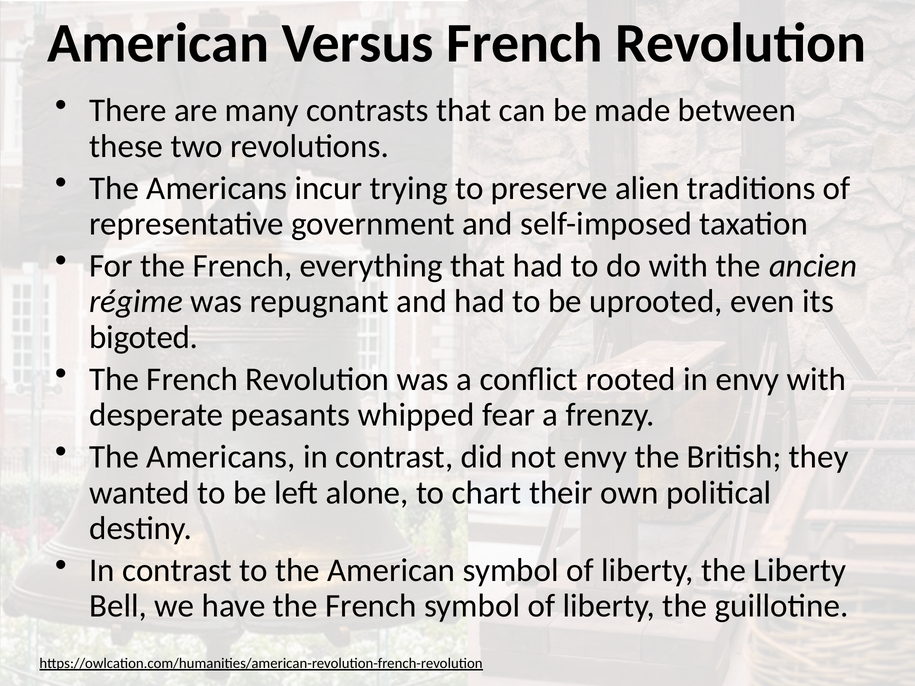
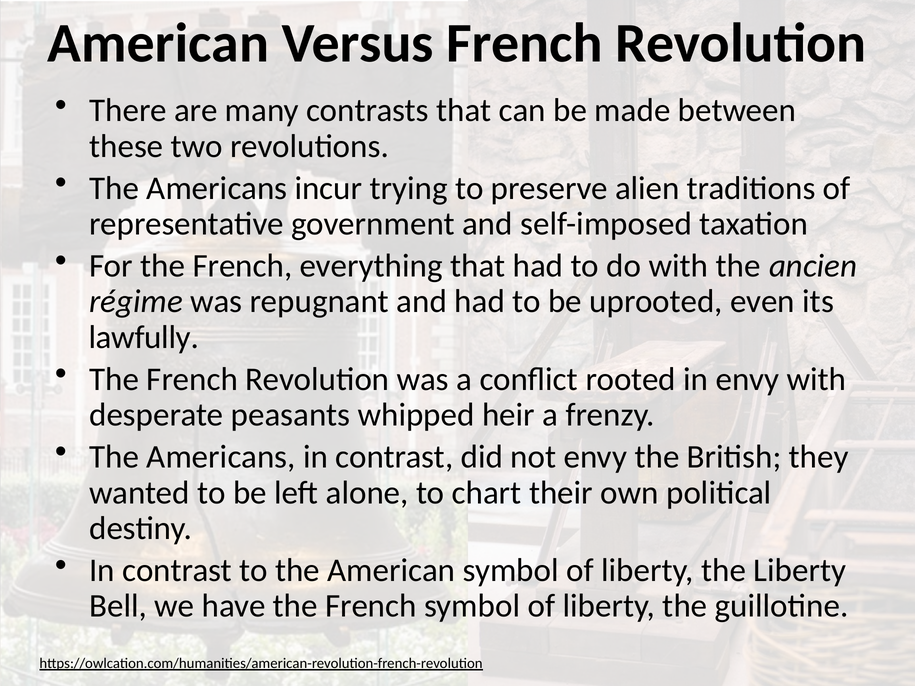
bigoted: bigoted -> lawfully (144, 337)
fear: fear -> heir (509, 415)
